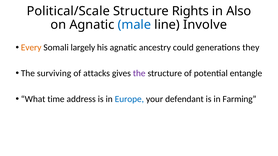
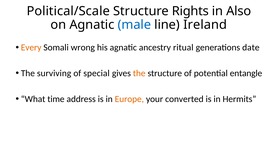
Involve: Involve -> Ireland (205, 25)
largely: largely -> wrong (83, 48)
could: could -> ritual (183, 48)
they: they -> date (251, 48)
attacks: attacks -> special (97, 73)
the colour: purple -> orange (139, 73)
Europe colour: blue -> orange (129, 99)
defendant: defendant -> converted (184, 99)
Farming: Farming -> Hermits (239, 99)
